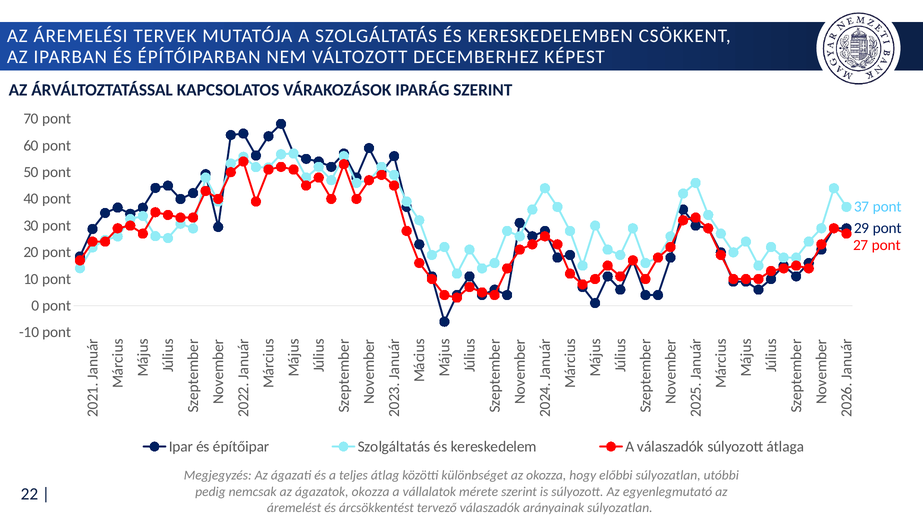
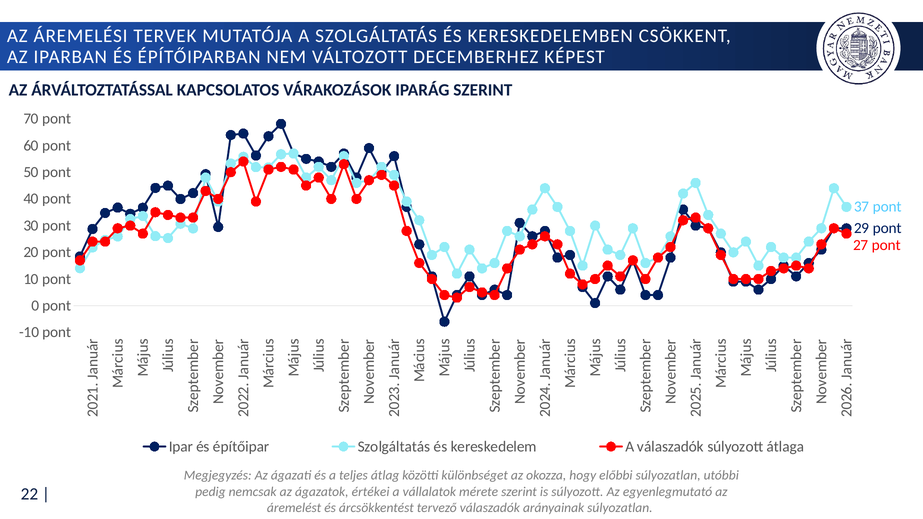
ágazatok okozza: okozza -> értékei (371, 492)
